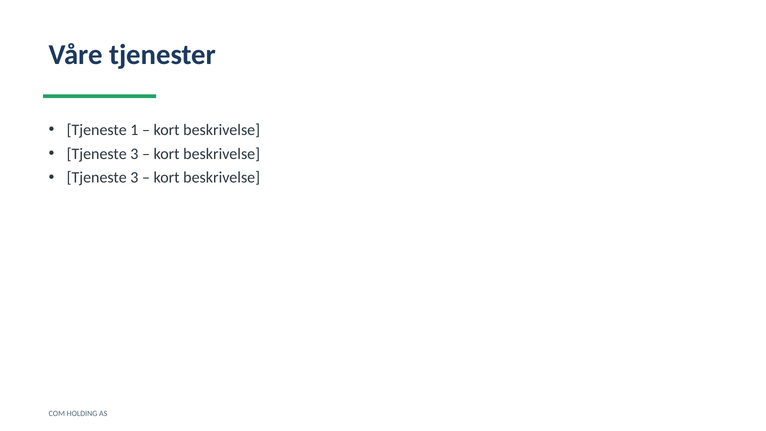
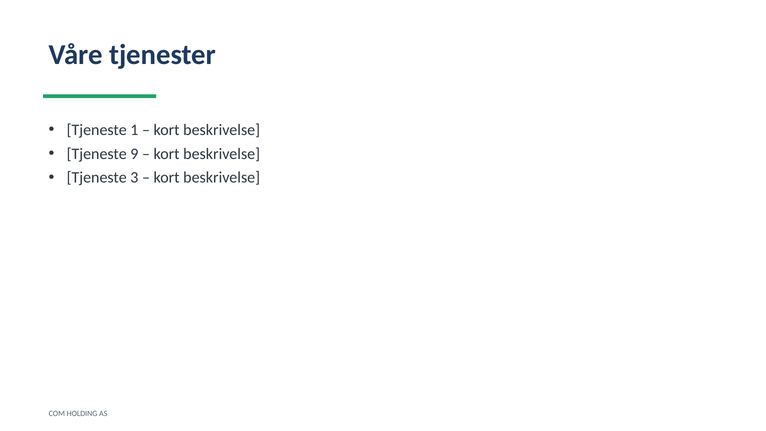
3: 3 -> 9 (134, 154)
